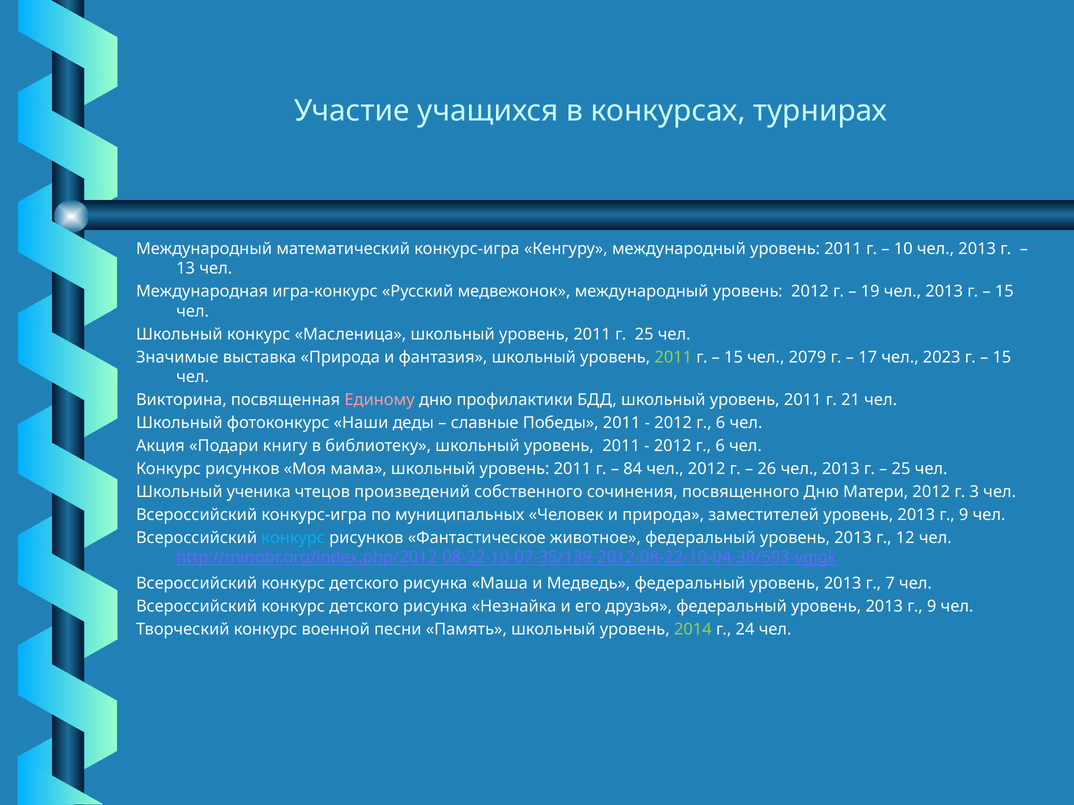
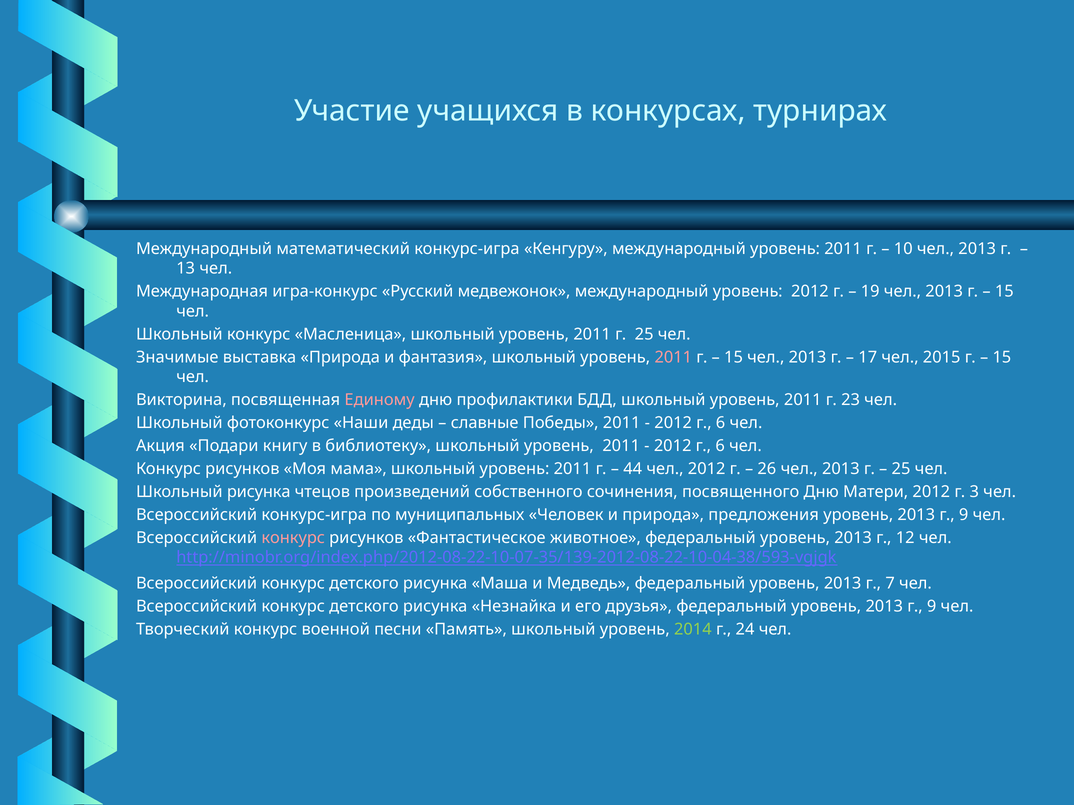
2011 colour: light green -> pink (673, 357)
15 чел 2079: 2079 -> 2013 (807, 357)
2023: 2023 -> 2015 (942, 357)
21: 21 -> 23 (851, 400)
84: 84 -> 44 (633, 469)
Школьный ученика: ученика -> рисунка (259, 492)
заместителей: заместителей -> предложения (764, 515)
конкурс colour: light blue -> pink (293, 538)
